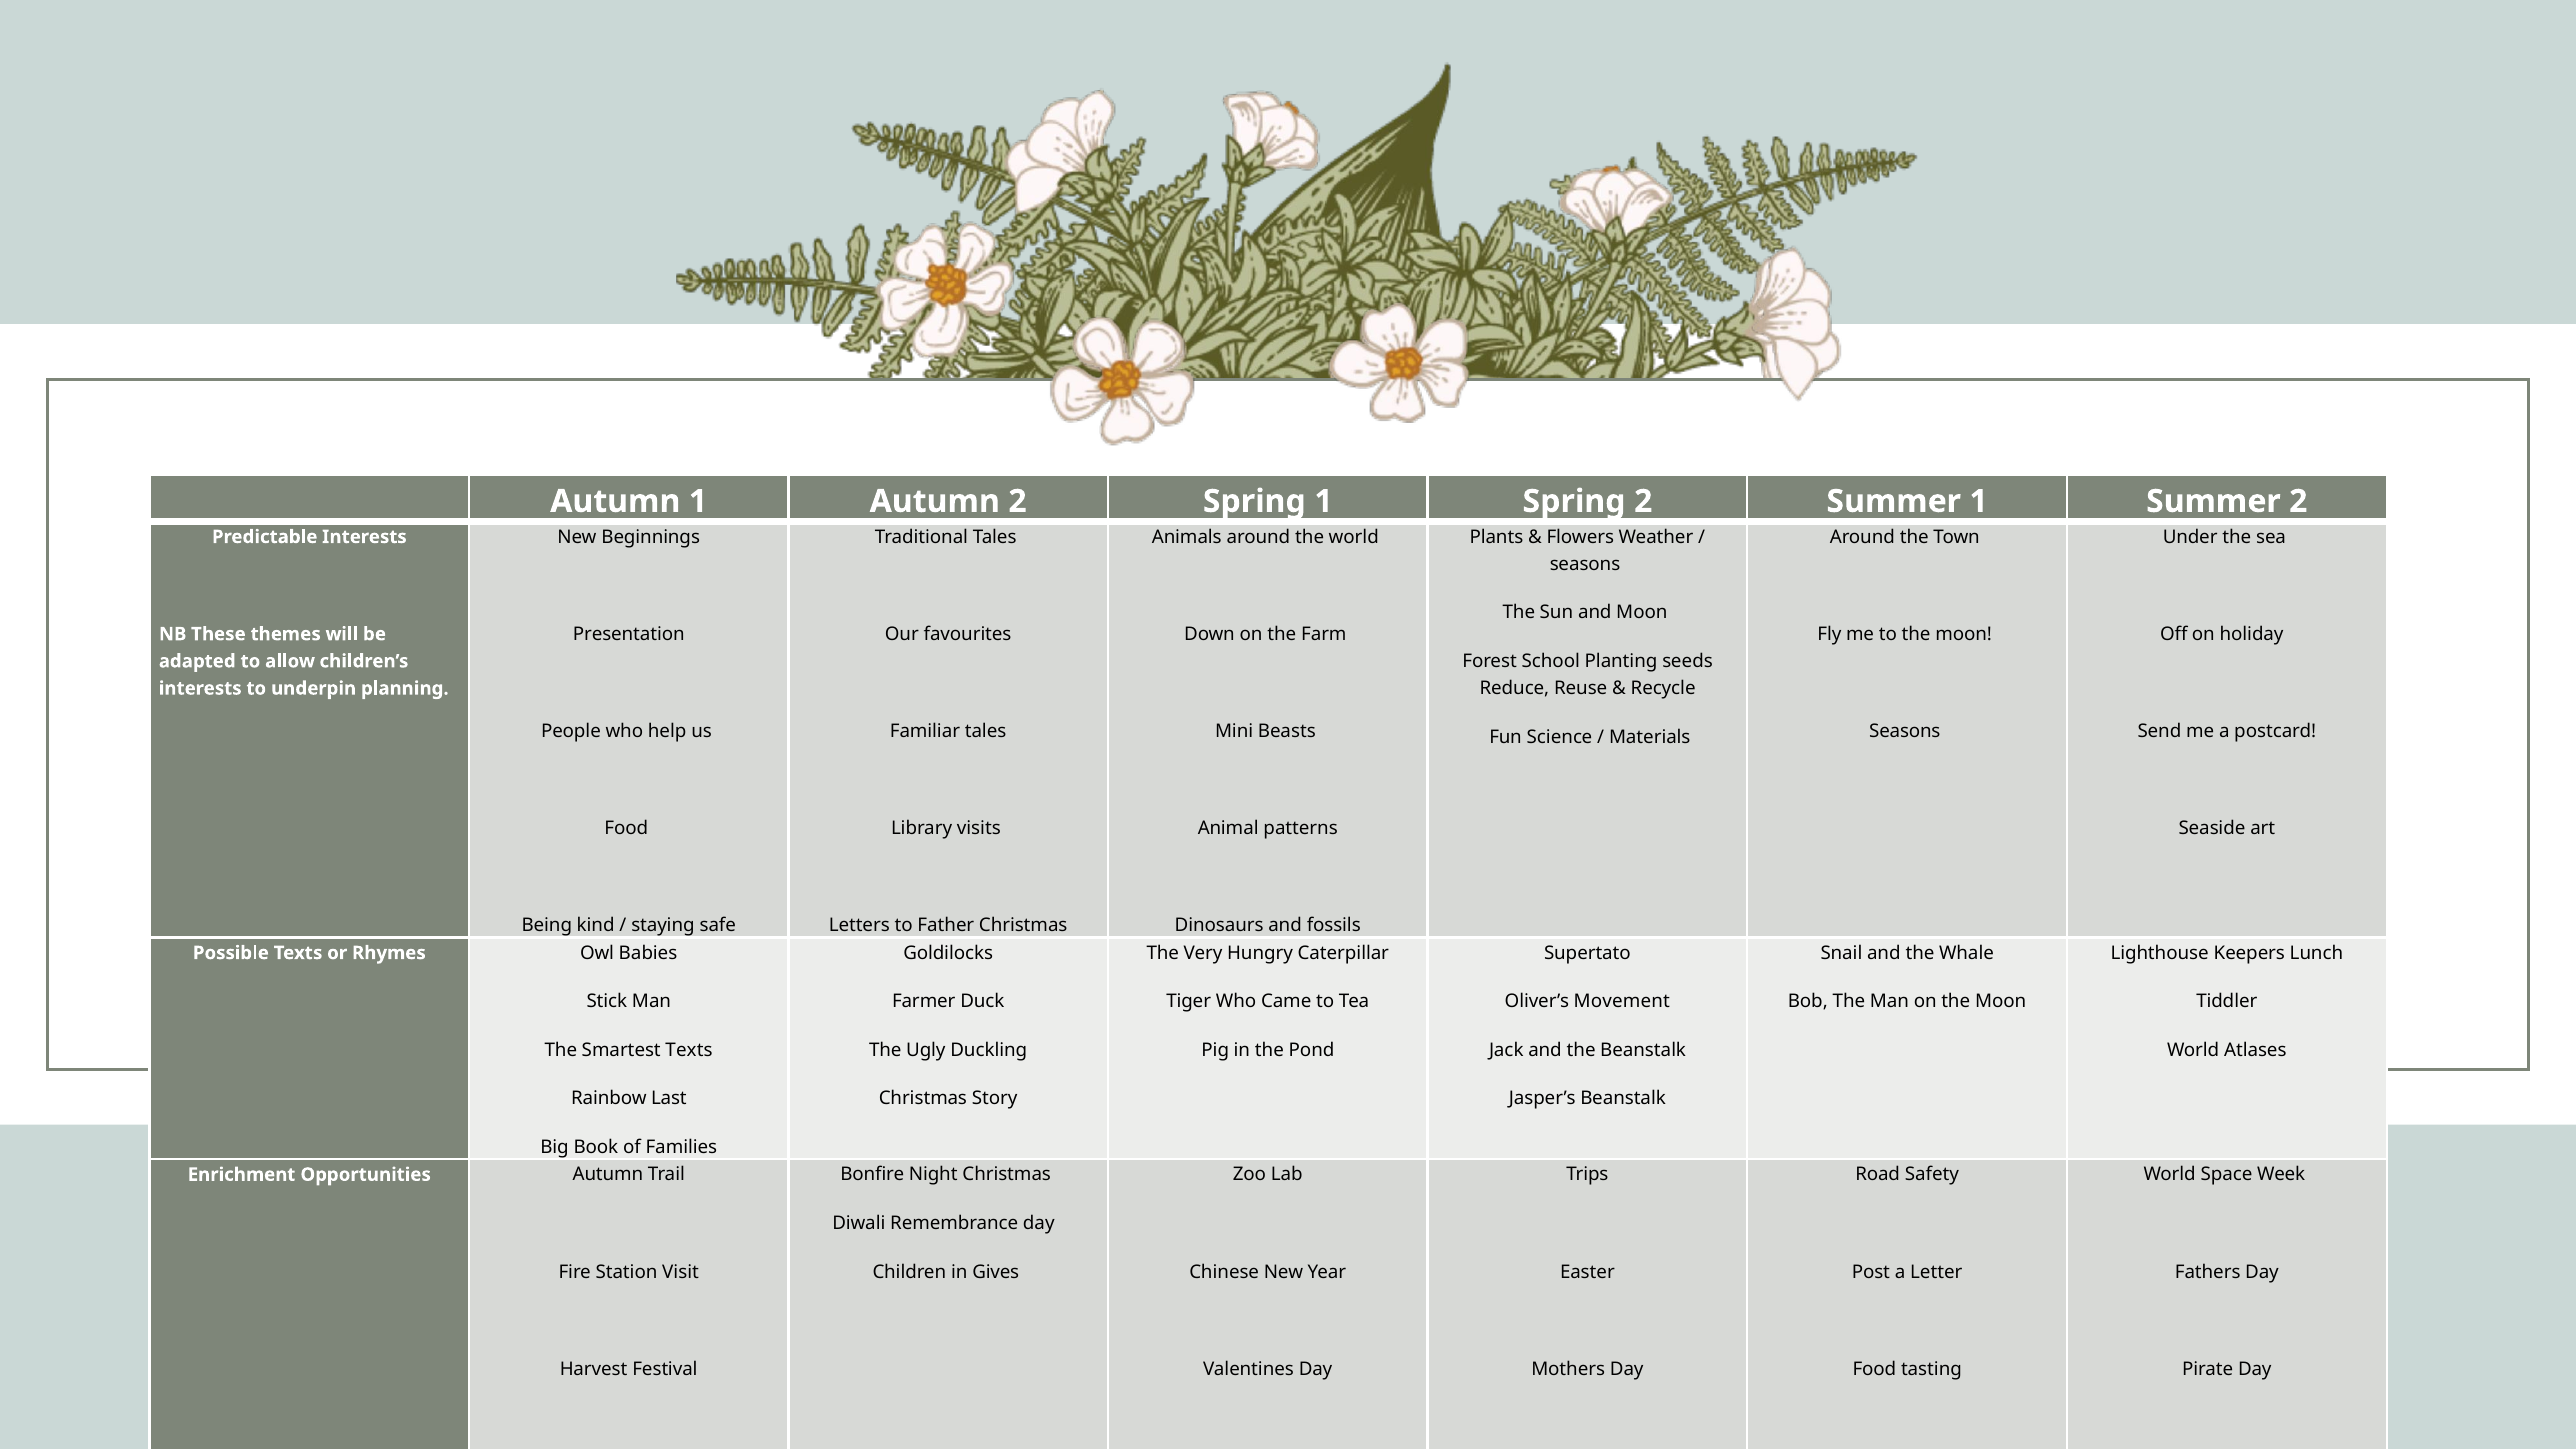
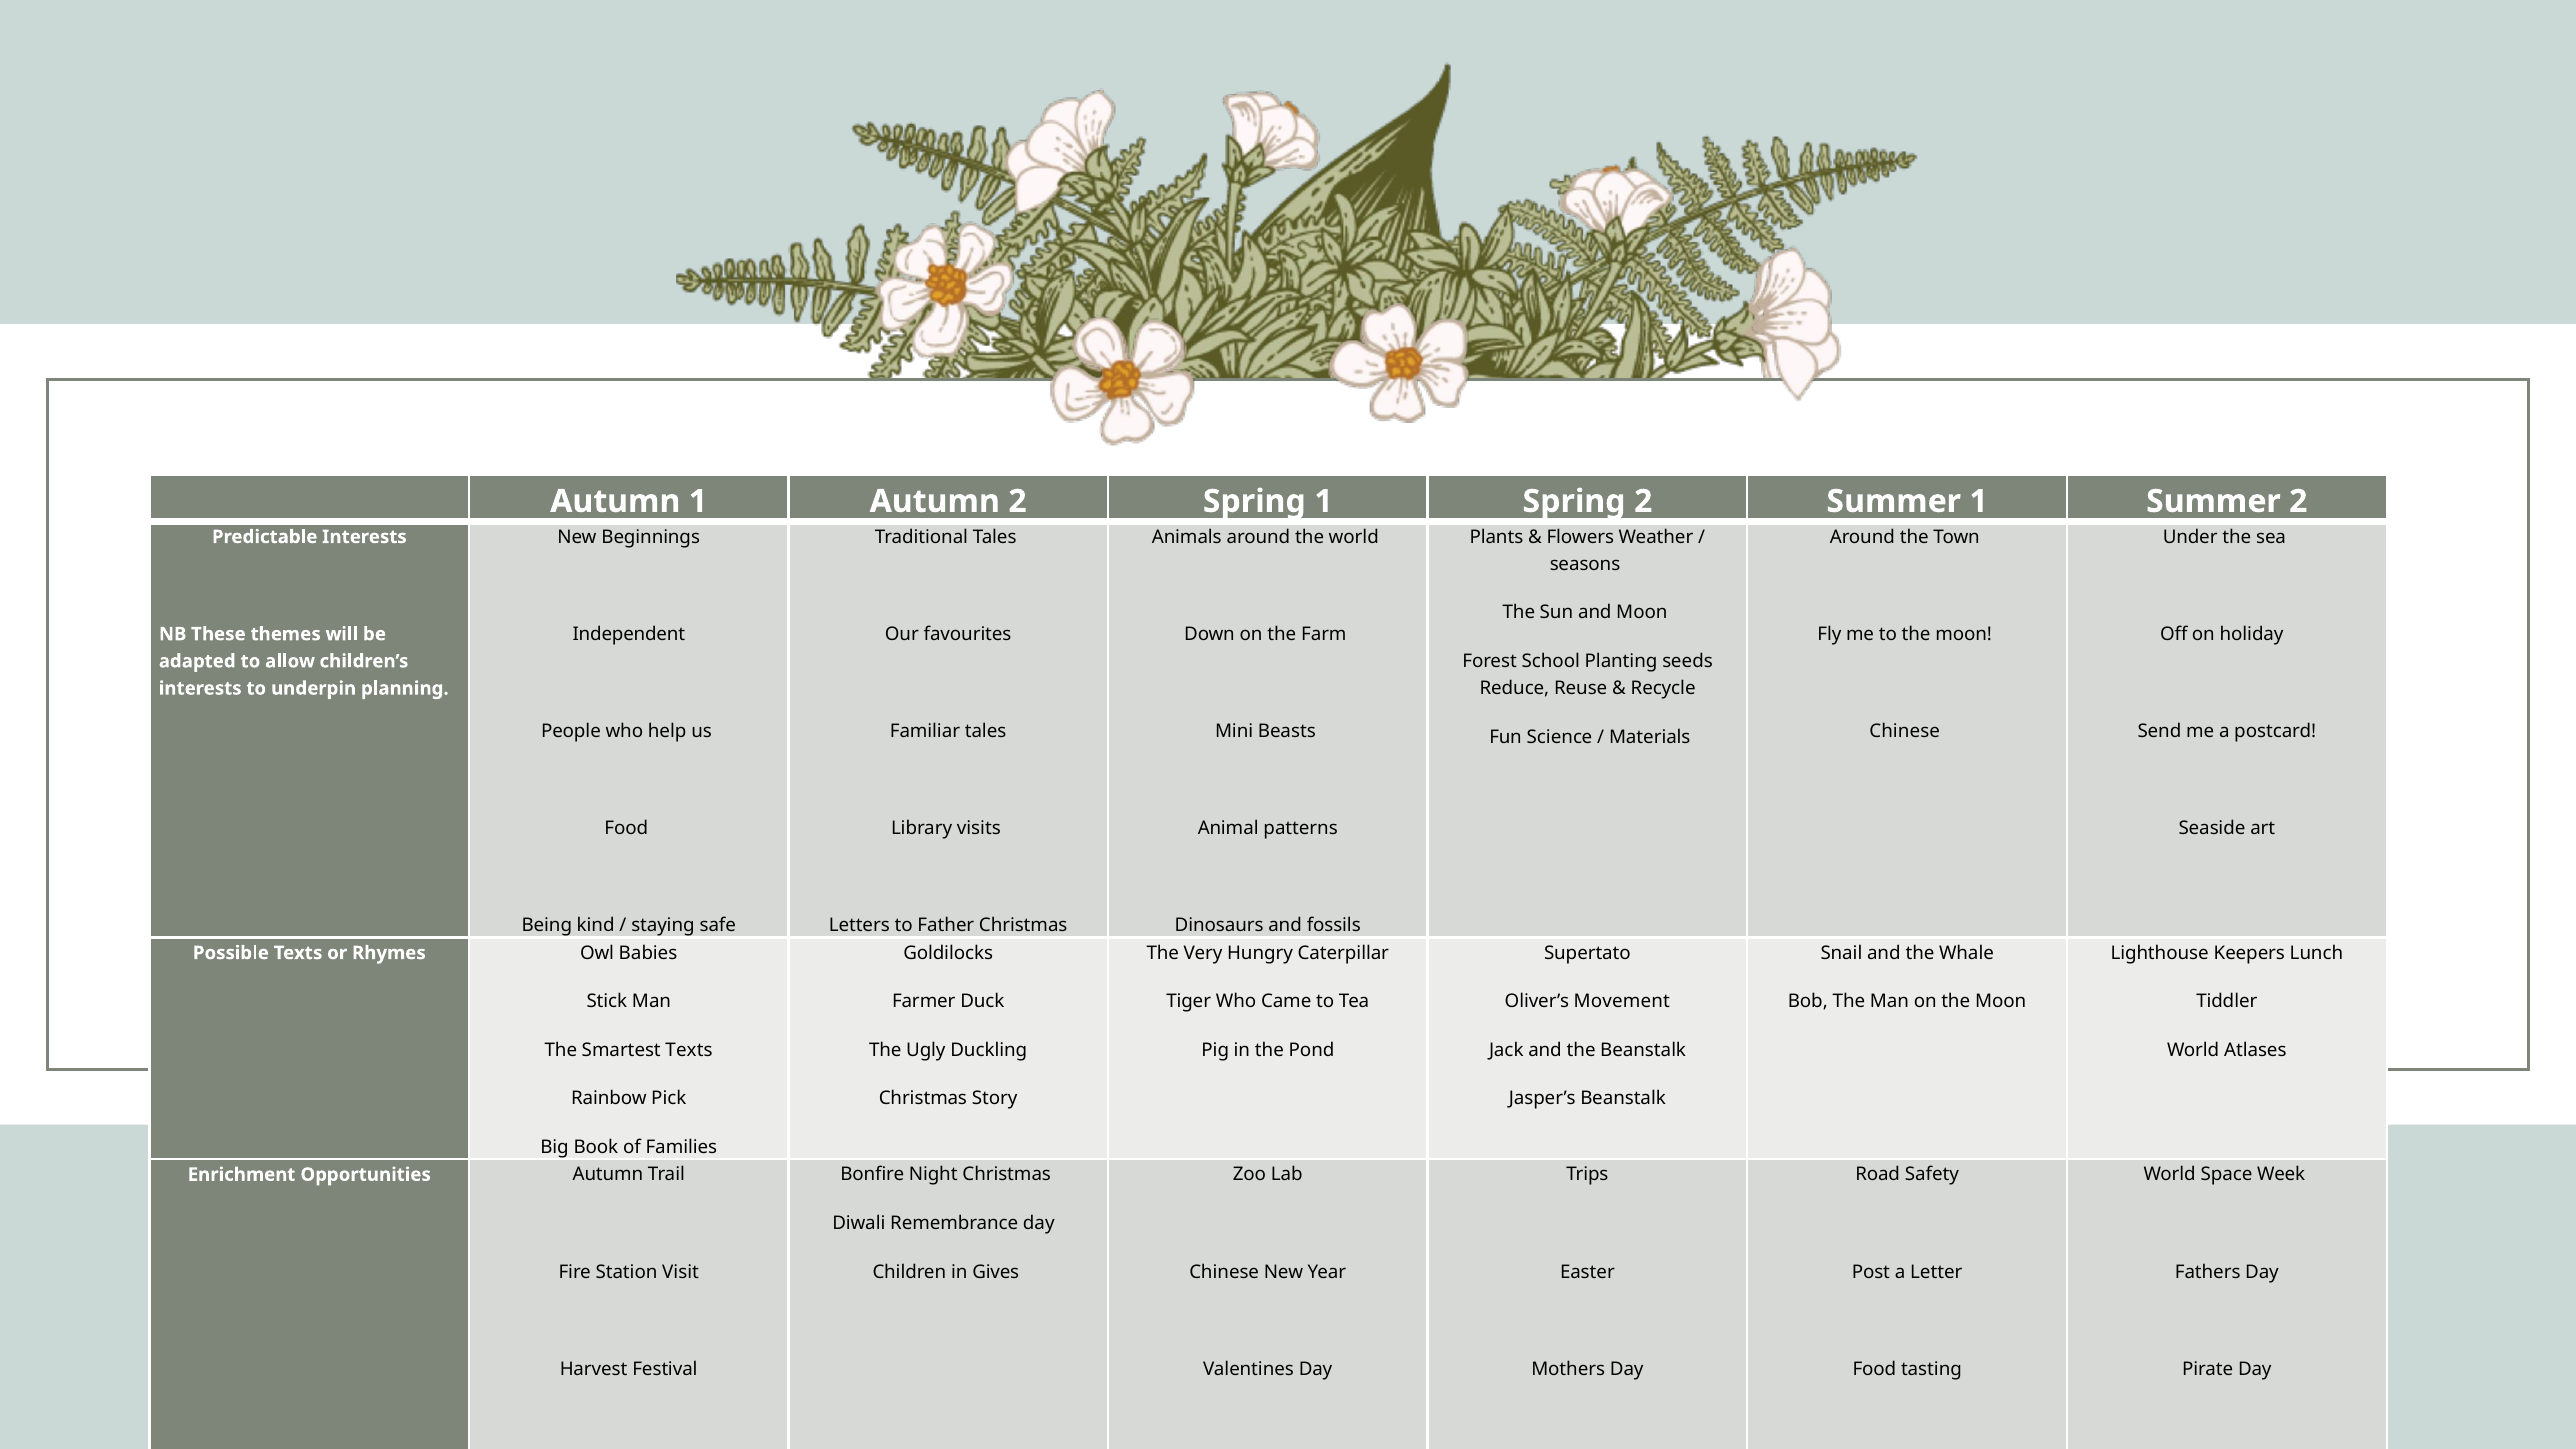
Presentation: Presentation -> Independent (629, 634)
Seasons: Seasons -> Chinese (1905, 731)
Last: Last -> Pick (669, 1099)
